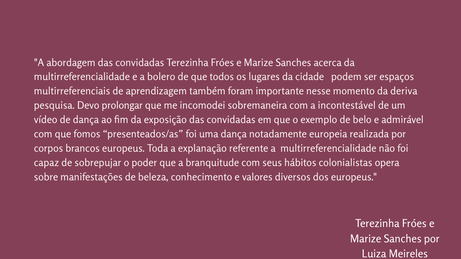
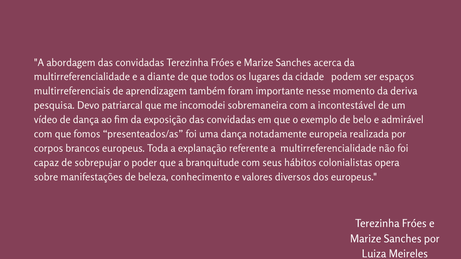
bolero: bolero -> diante (161, 77)
prolongar: prolongar -> patriarcal (122, 106)
